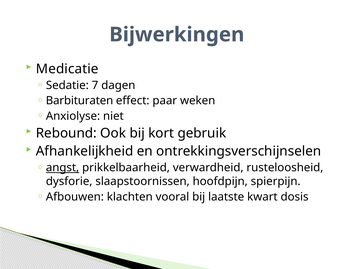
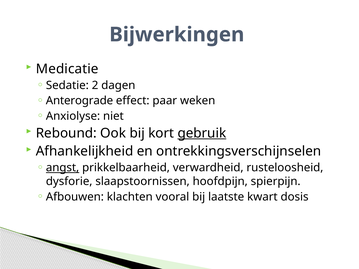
7: 7 -> 2 (95, 85)
Barbituraten: Barbituraten -> Anterograde (79, 101)
gebruik underline: none -> present (202, 133)
